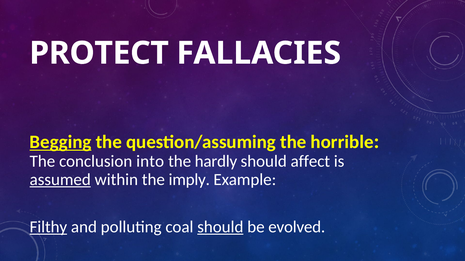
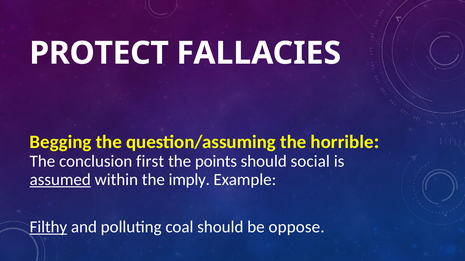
Begging underline: present -> none (61, 142)
into: into -> first (150, 162)
hardly: hardly -> points (216, 162)
affect: affect -> social (310, 162)
should underline: present -> none (220, 227)
evolved: evolved -> oppose (297, 227)
